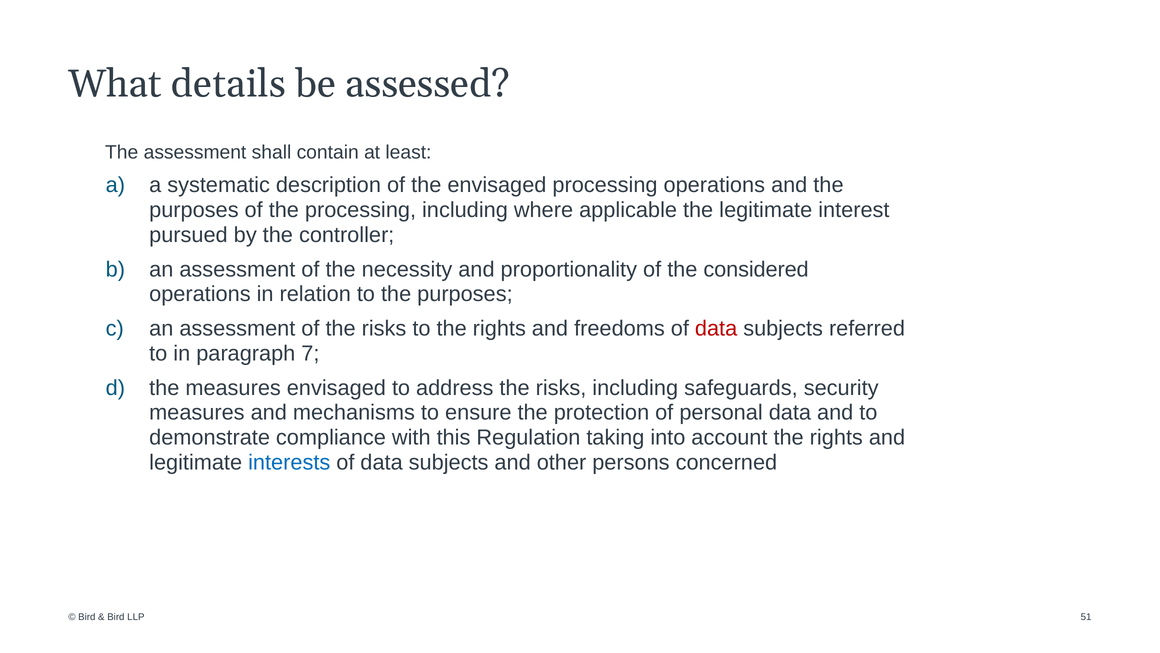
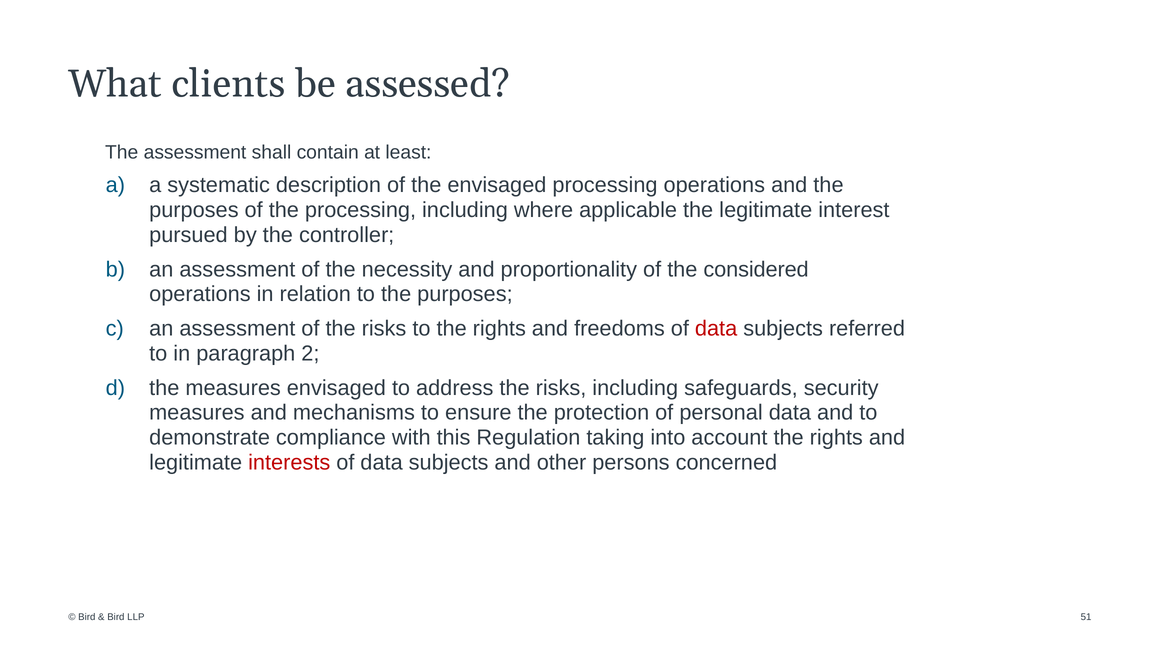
details: details -> clients (228, 84)
7: 7 -> 2 (310, 353)
interests colour: blue -> red (289, 462)
